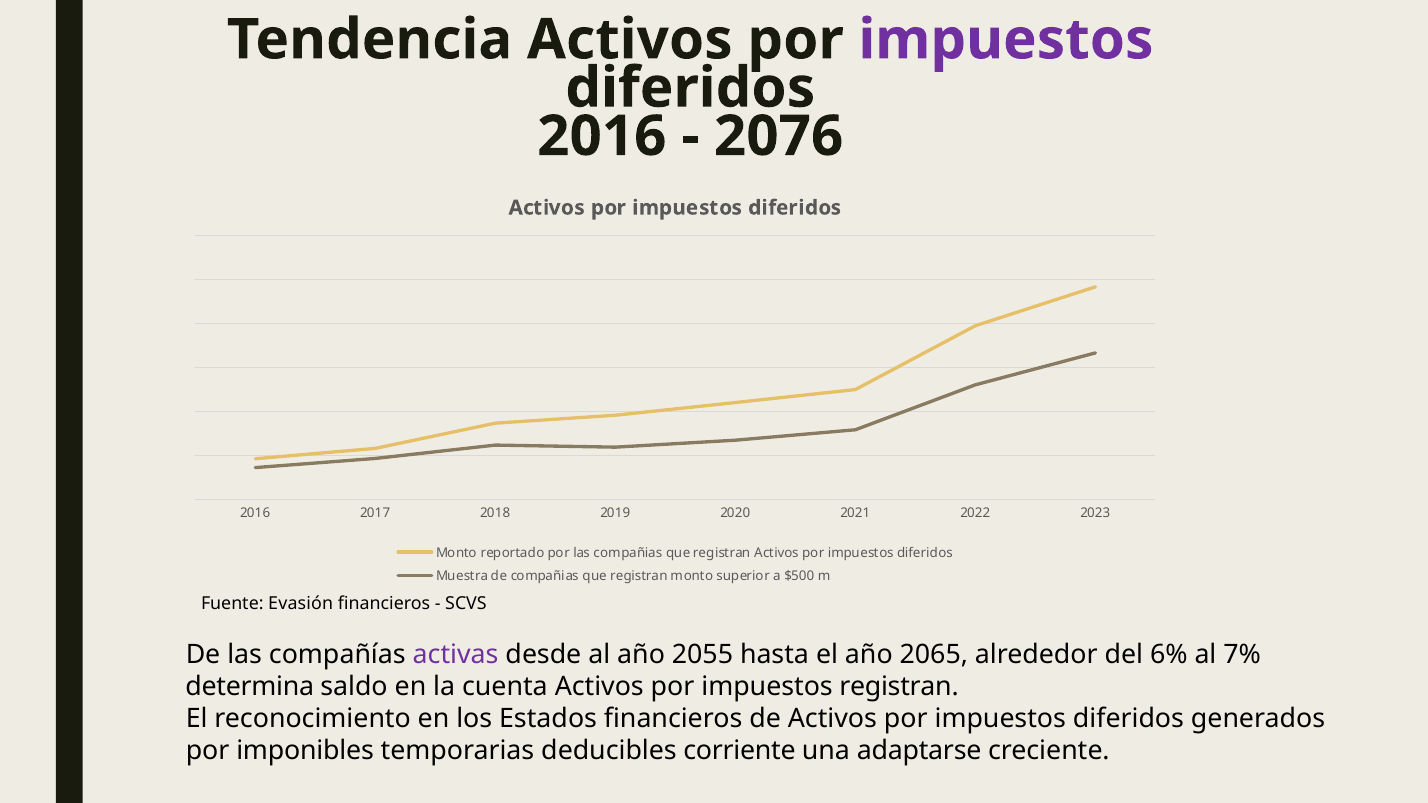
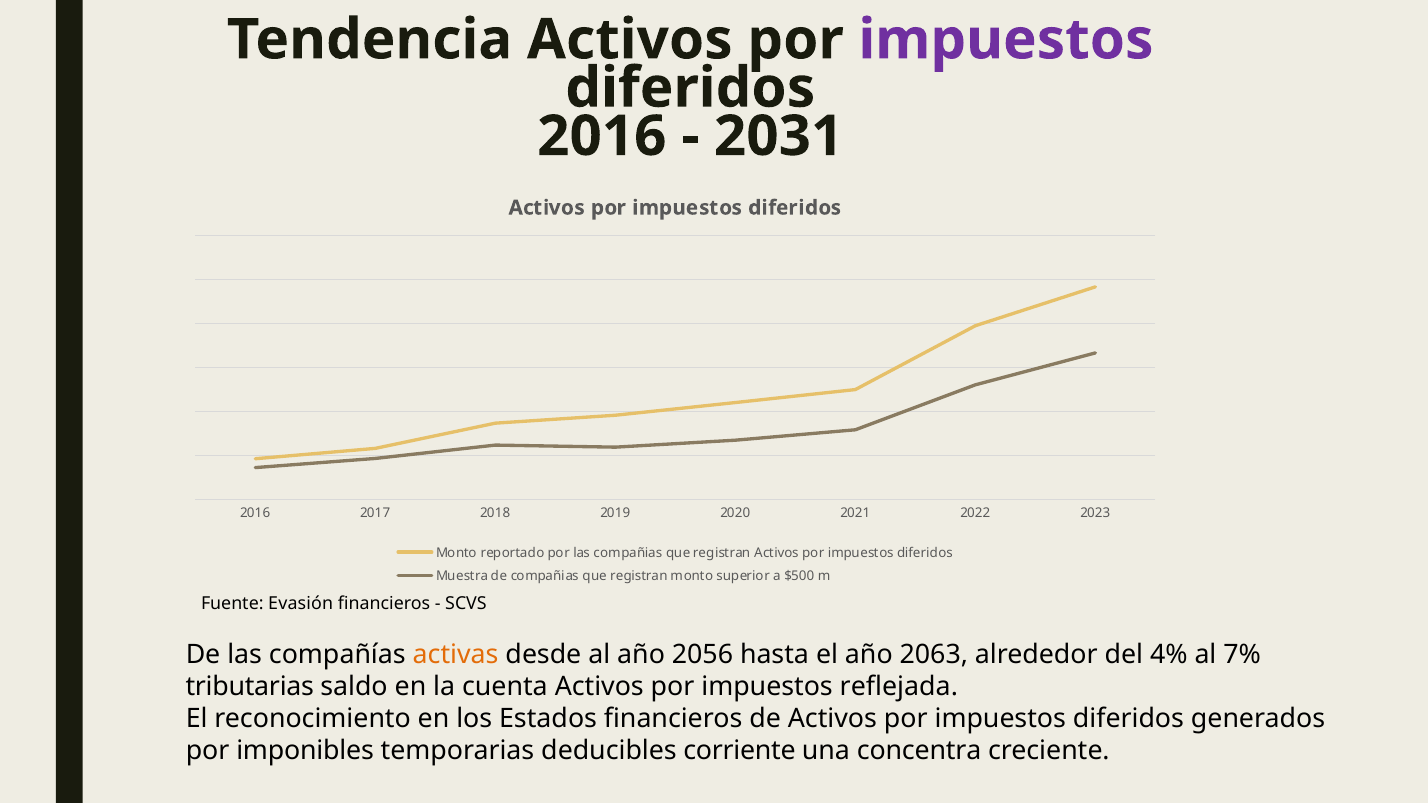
2076: 2076 -> 2031 (779, 136)
activas colour: purple -> orange (456, 655)
2055: 2055 -> 2056 (702, 655)
2065: 2065 -> 2063 (934, 655)
6%: 6% -> 4% (1169, 655)
determina: determina -> tributarias (250, 687)
impuestos registran: registran -> reflejada (899, 687)
adaptarse: adaptarse -> concentra (919, 751)
